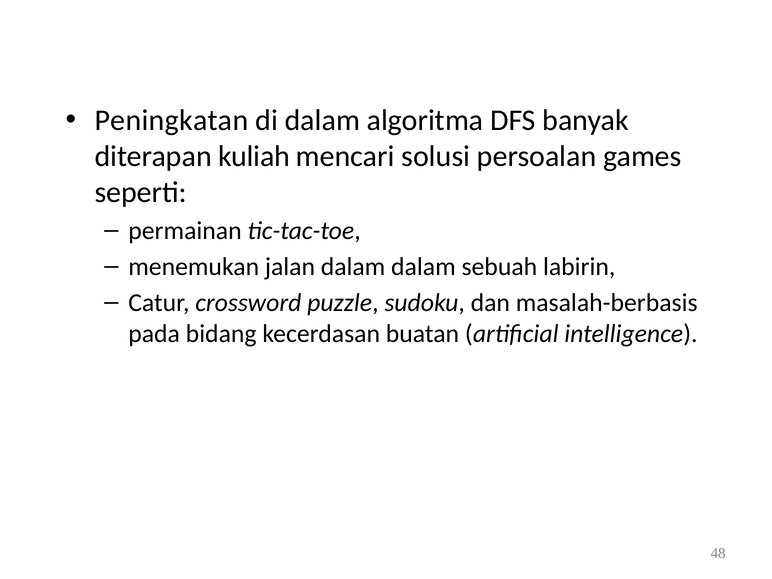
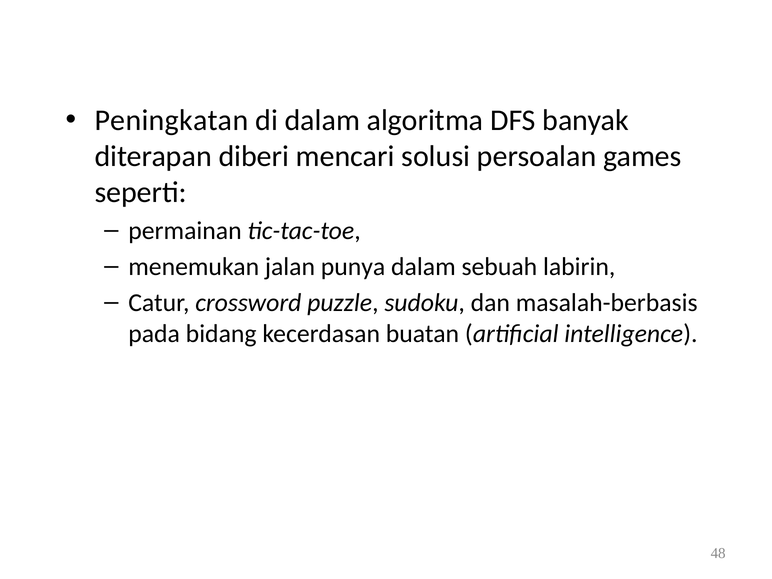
kuliah: kuliah -> diberi (254, 157)
jalan dalam: dalam -> punya (353, 267)
